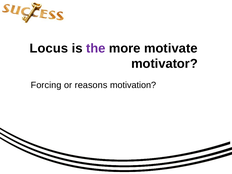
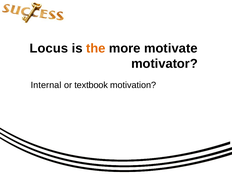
the colour: purple -> orange (96, 48)
Forcing: Forcing -> Internal (46, 85)
reasons: reasons -> textbook (91, 85)
